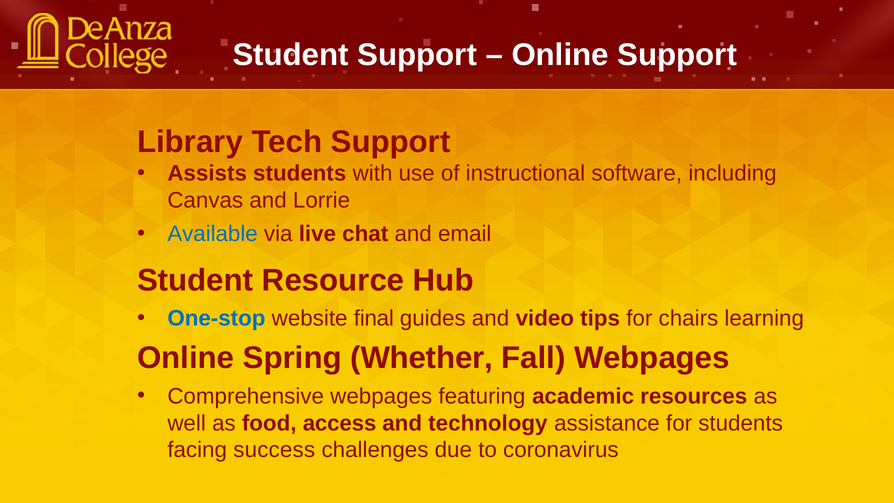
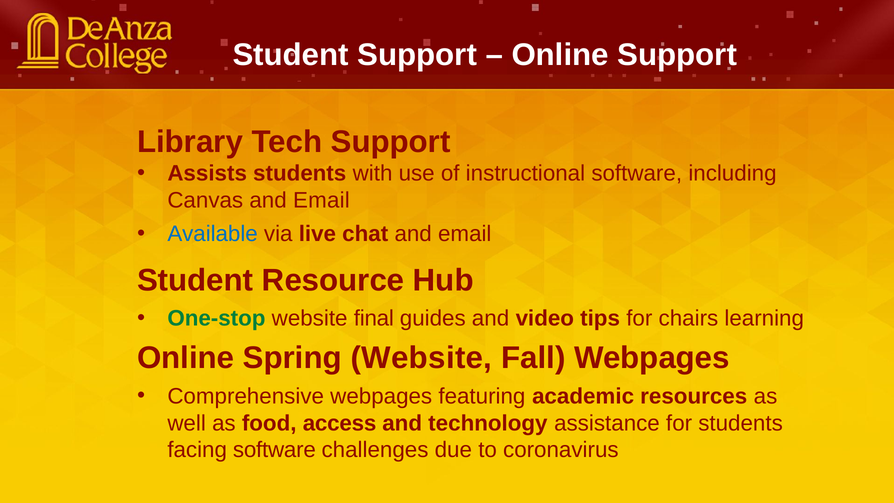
Canvas and Lorrie: Lorrie -> Email (321, 200)
One-stop colour: blue -> green (216, 318)
Spring Whether: Whether -> Website (421, 358)
facing success: success -> software (274, 450)
